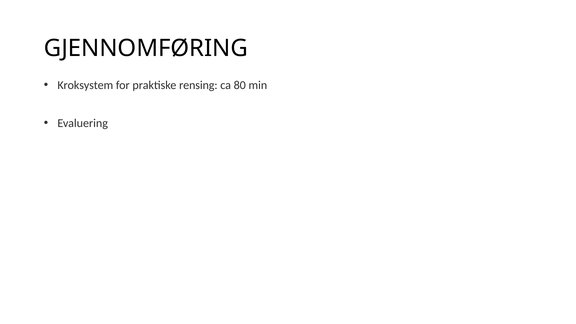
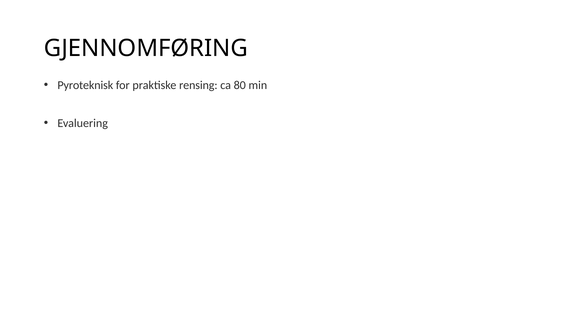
Kroksystem: Kroksystem -> Pyroteknisk (85, 85)
